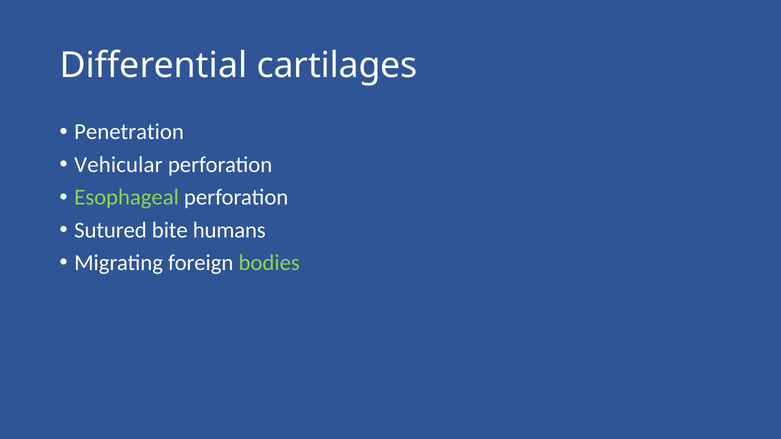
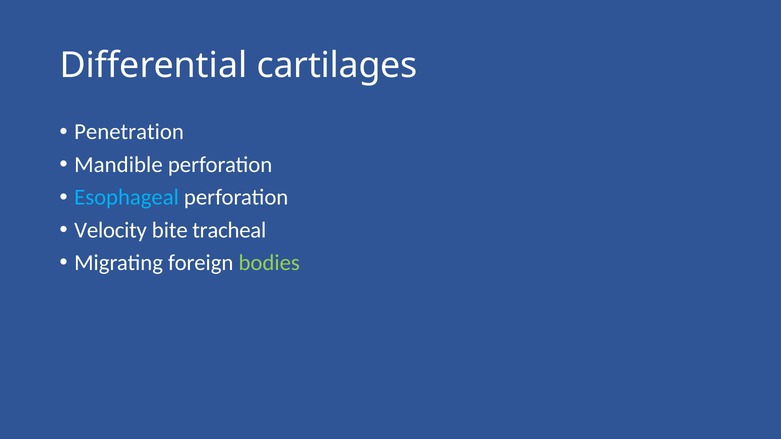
Vehicular: Vehicular -> Mandible (118, 165)
Esophageal colour: light green -> light blue (127, 198)
Sutured: Sutured -> Velocity (111, 230)
humans: humans -> tracheal (229, 230)
